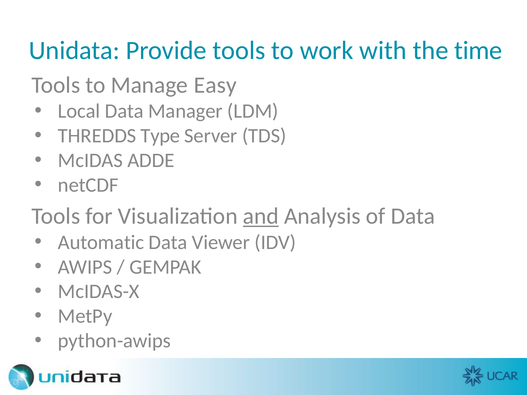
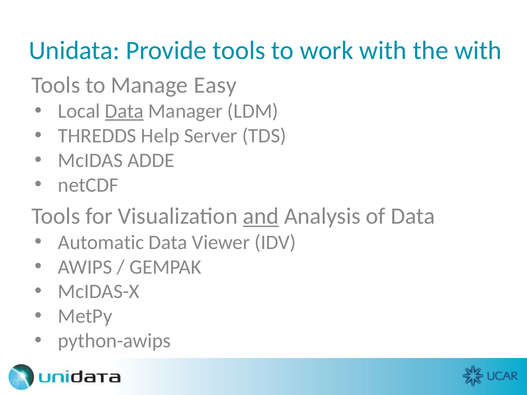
the time: time -> with (478, 51)
Data underline: none -> present (124, 111)
Type: Type -> Help (160, 136)
